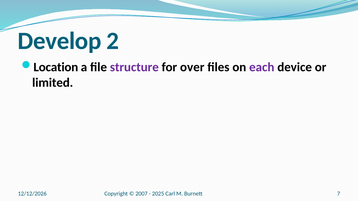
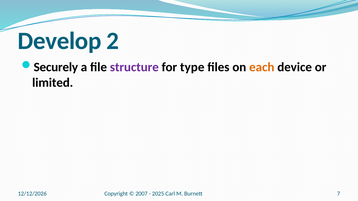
Location: Location -> Securely (56, 67)
over: over -> type (192, 67)
each colour: purple -> orange (262, 67)
